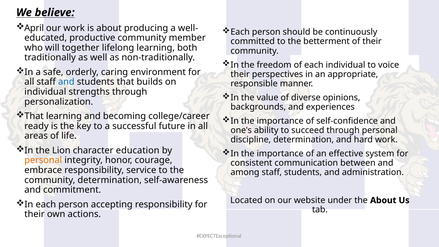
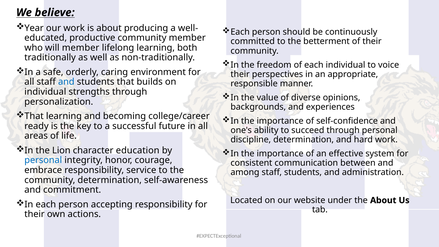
April: April -> Year (34, 28)
will together: together -> member (81, 48)
personal colour: orange -> blue (43, 160)
